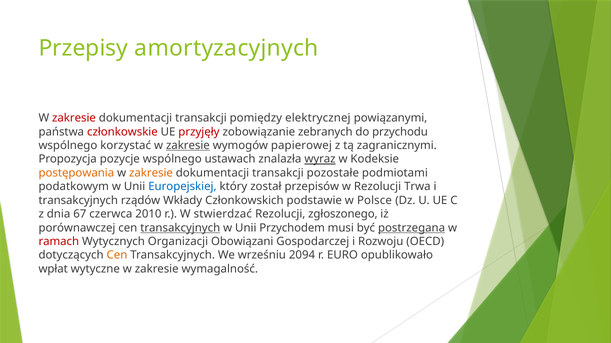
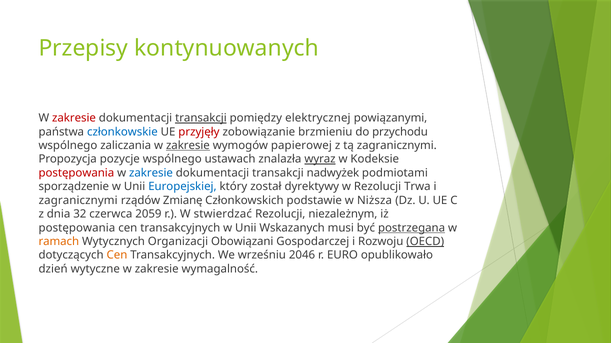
amortyzacyjnych: amortyzacyjnych -> kontynuowanych (227, 48)
transakcji underline: none -> present (201, 118)
członkowskie colour: red -> blue (122, 132)
zebranych: zebranych -> brzmieniu (325, 132)
korzystać: korzystać -> zaliczania (126, 146)
postępowania colour: orange -> red (76, 173)
zakresie colour: orange -> blue (151, 173)
pozostałe: pozostałe -> nadwyżek (333, 173)
podatkowym: podatkowym -> sporządzenie (74, 187)
przepisów: przepisów -> dyrektywy (312, 187)
transakcyjnych: transakcyjnych -> zagranicznymi (78, 201)
Wkłady: Wkłady -> Zmianę (183, 201)
Polsce: Polsce -> Niższa (374, 201)
67: 67 -> 32 (80, 214)
2010: 2010 -> 2059 (148, 214)
zgłoszonego: zgłoszonego -> niezależnym (343, 214)
porównawczej: porównawczej -> postępowania (77, 228)
transakcyjnych underline: present -> none (180, 228)
Przychodem: Przychodem -> Wskazanych (292, 228)
ramach colour: red -> orange (59, 242)
OECD underline: none -> present (425, 242)
2094: 2094 -> 2046 (302, 256)
wpłat: wpłat -> dzień (53, 269)
